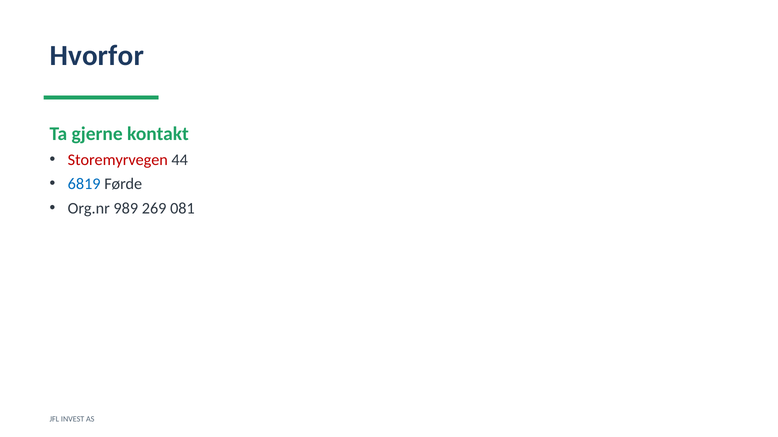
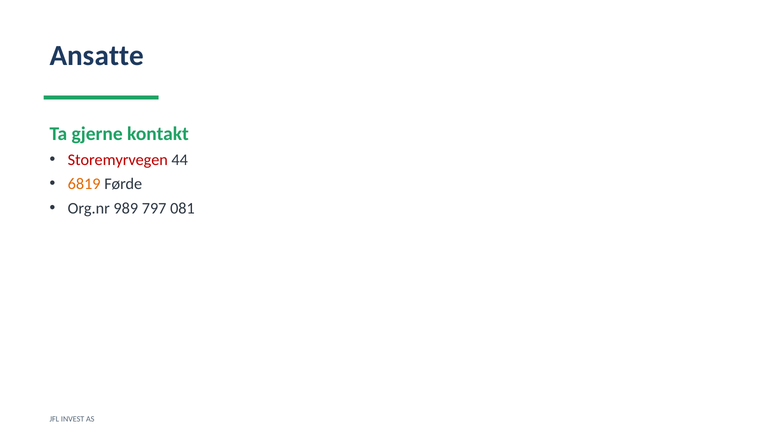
Hvorfor: Hvorfor -> Ansatte (97, 56)
6819 colour: blue -> orange (84, 184)
269: 269 -> 797 (154, 209)
